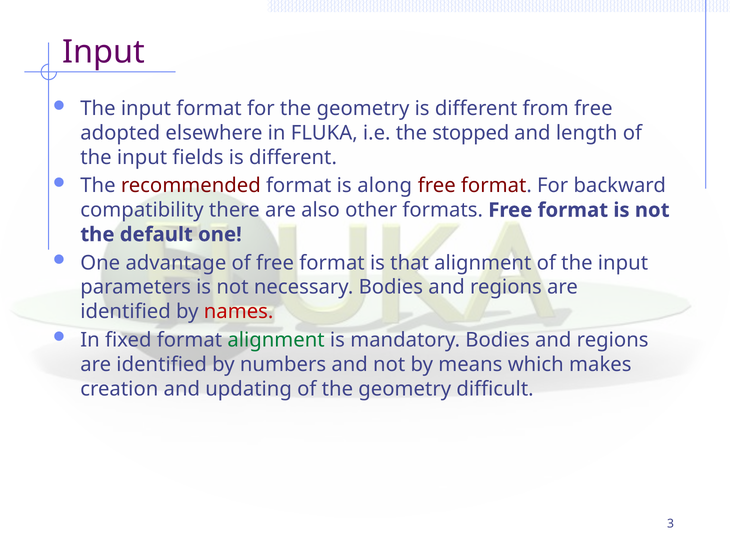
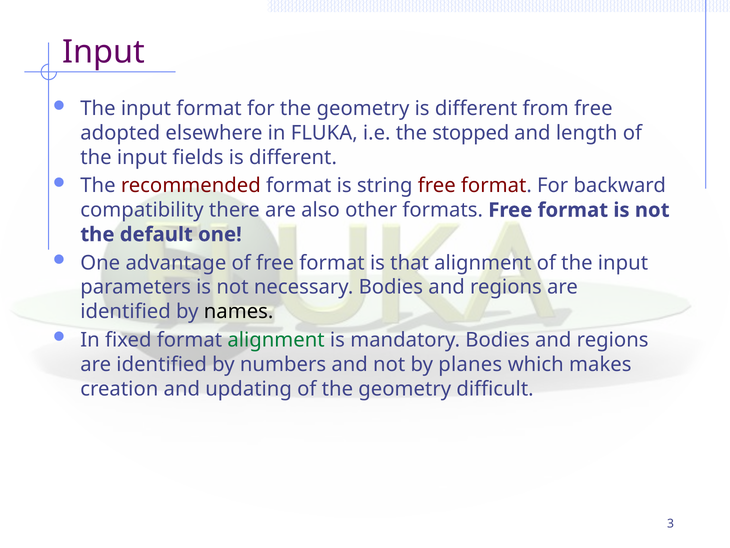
along: along -> string (385, 186)
names colour: red -> black (239, 311)
means: means -> planes (470, 364)
